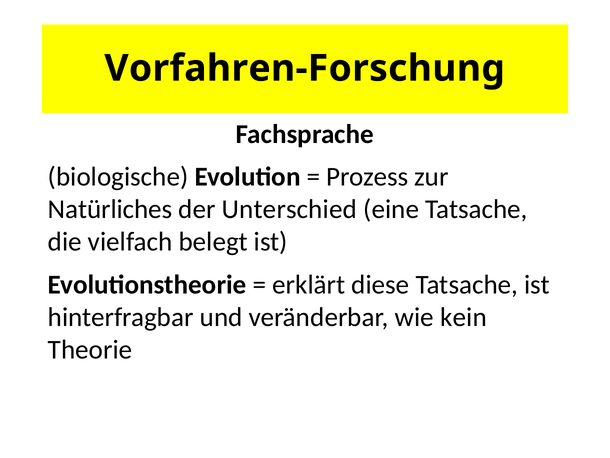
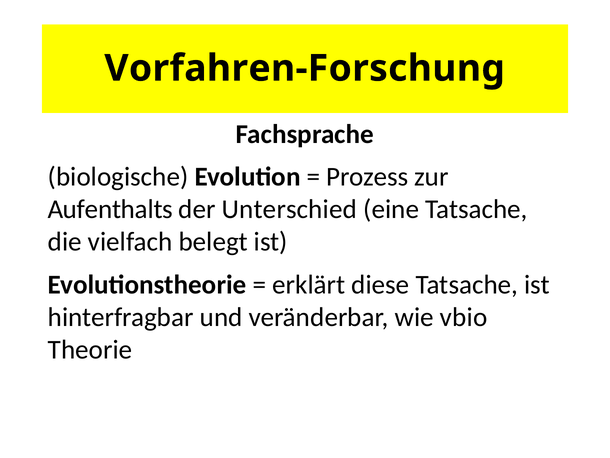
Natürliches: Natürliches -> Aufenthalts (110, 209)
kein: kein -> vbio (464, 317)
